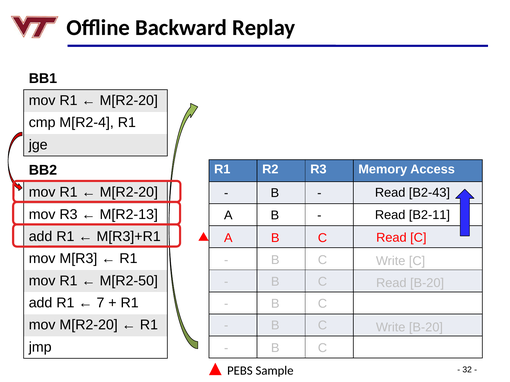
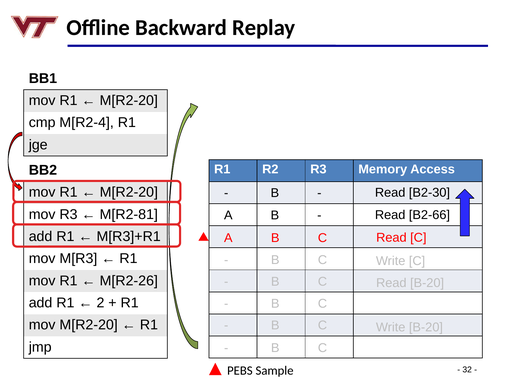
B2-43: B2-43 -> B2-30 (429, 193)
M[R2-13: M[R2-13 -> M[R2-81 (129, 215)
B2-11: B2-11 -> B2-66 (429, 215)
M[R2-50: M[R2-50 -> M[R2-26 (129, 281)
7: 7 -> 2 (100, 303)
